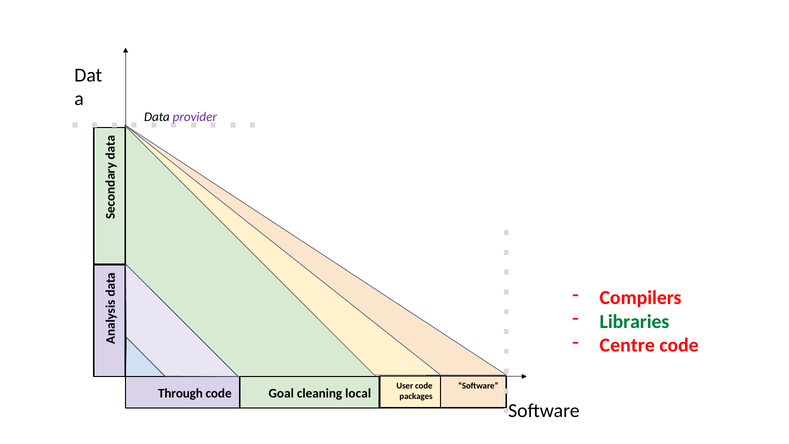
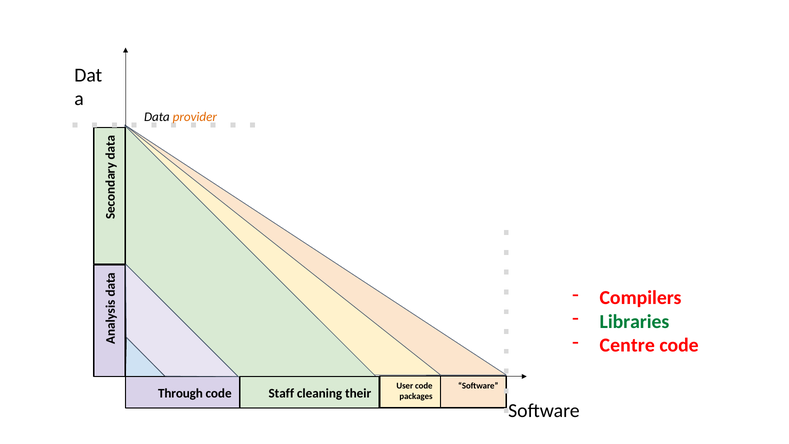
provider colour: purple -> orange (195, 117)
Goal: Goal -> Staff (281, 393)
local: local -> their (358, 393)
